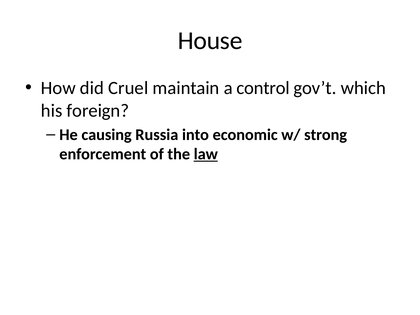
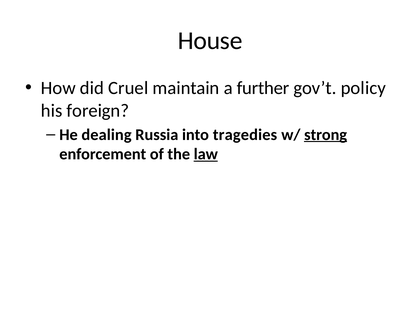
control: control -> further (263, 88)
which: which -> policy (363, 88)
causing: causing -> dealing (107, 135)
economic: economic -> tragedies (245, 135)
strong underline: none -> present (326, 135)
